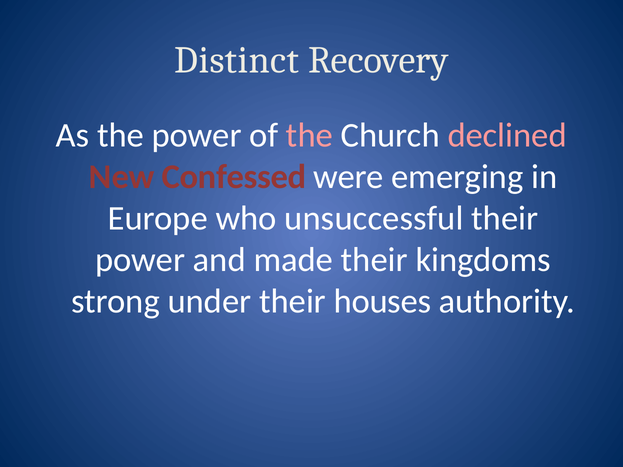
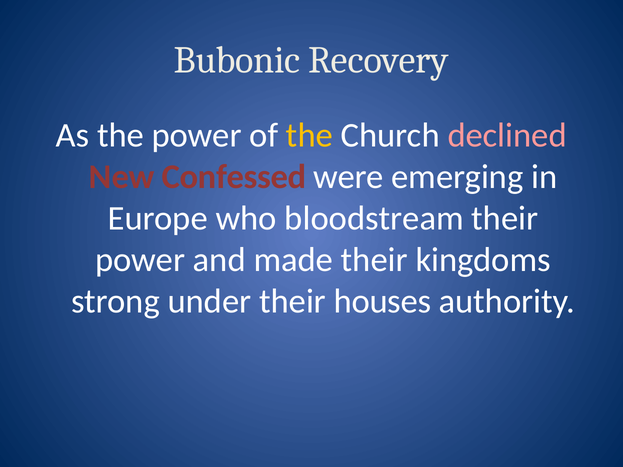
Distinct: Distinct -> Bubonic (237, 60)
the colour: pink -> yellow (309, 135)
unsuccessful: unsuccessful -> bloodstream (374, 218)
